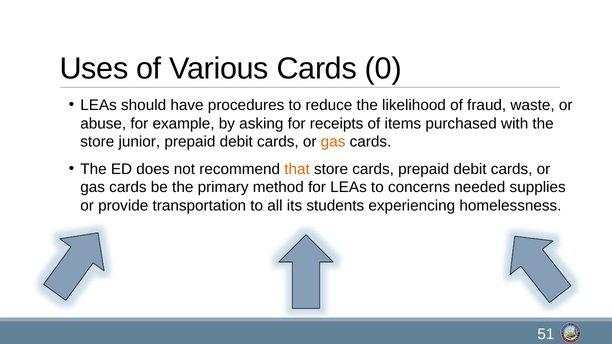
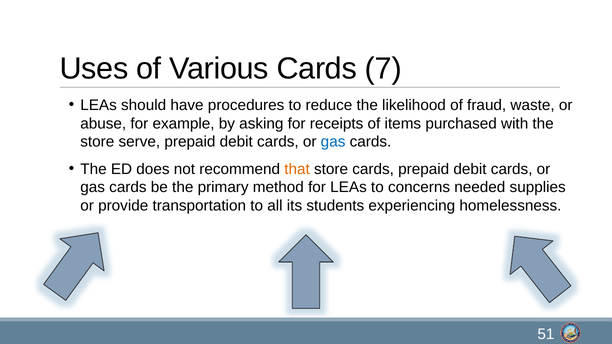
0: 0 -> 7 (383, 69)
junior: junior -> serve (139, 142)
gas colour: orange -> blue (333, 142)
